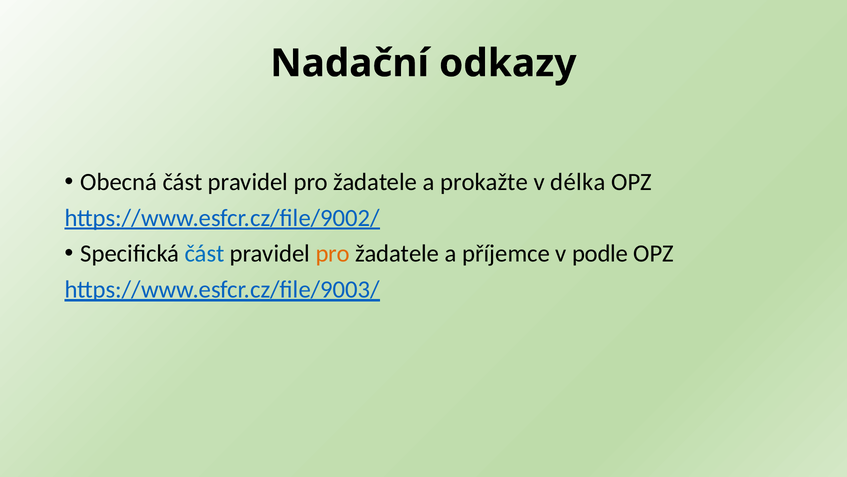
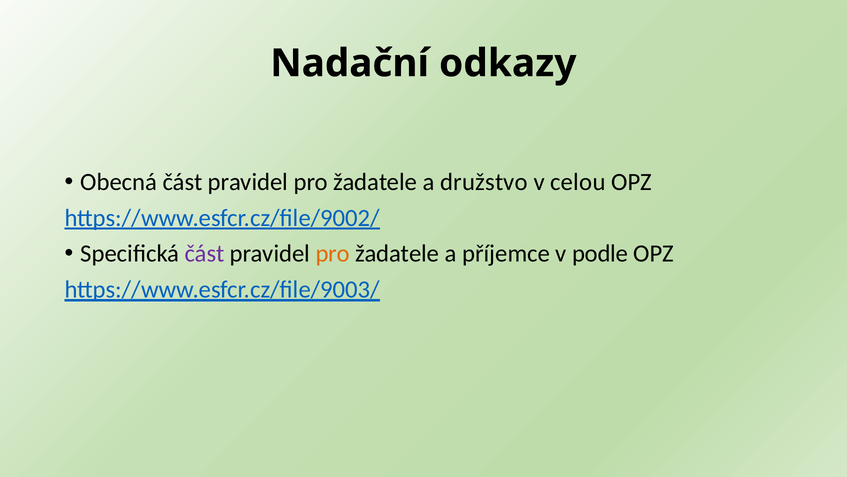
prokažte: prokažte -> družstvo (484, 182)
délka: délka -> celou (578, 182)
část colour: blue -> purple (205, 253)
